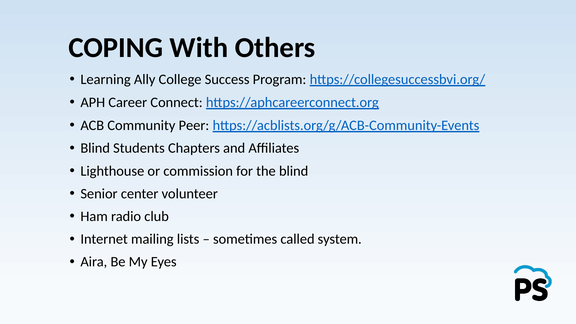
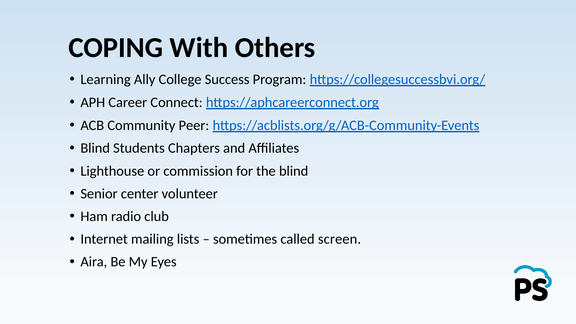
system: system -> screen (340, 239)
